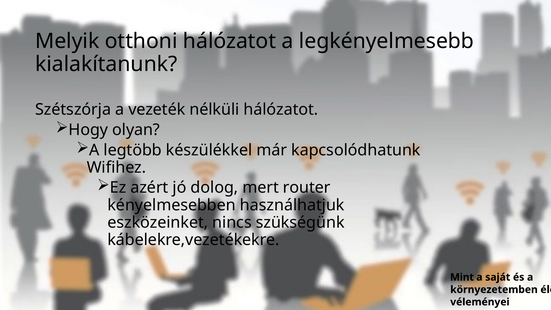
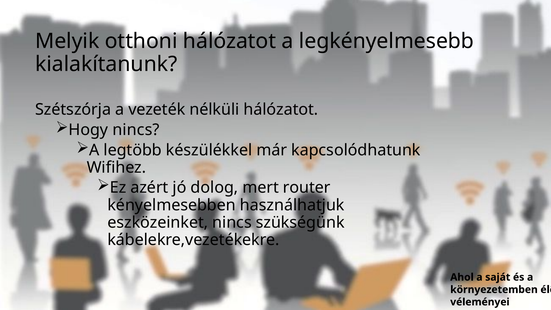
Hogy olyan: olyan -> nincs (136, 130)
Mint: Mint -> Ahol (462, 277)
